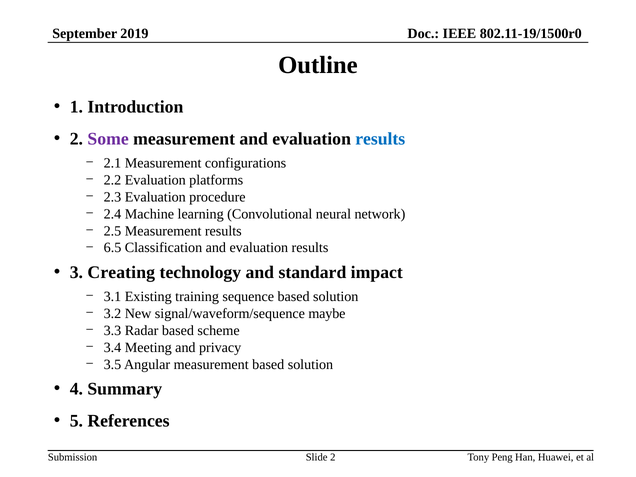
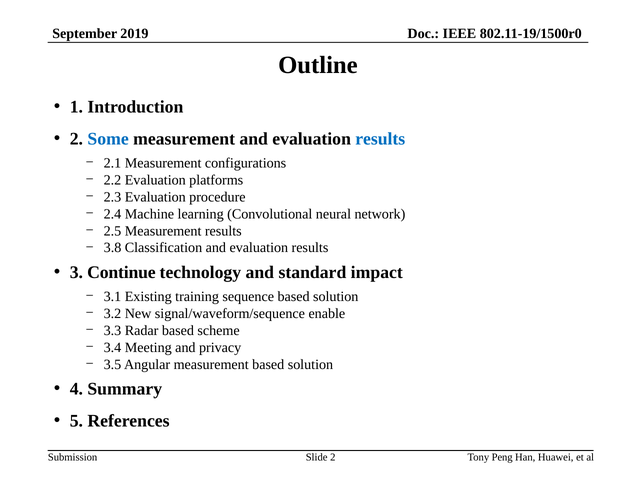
Some colour: purple -> blue (108, 139)
6.5: 6.5 -> 3.8 (113, 248)
Creating: Creating -> Continue (121, 272)
maybe: maybe -> enable (327, 314)
